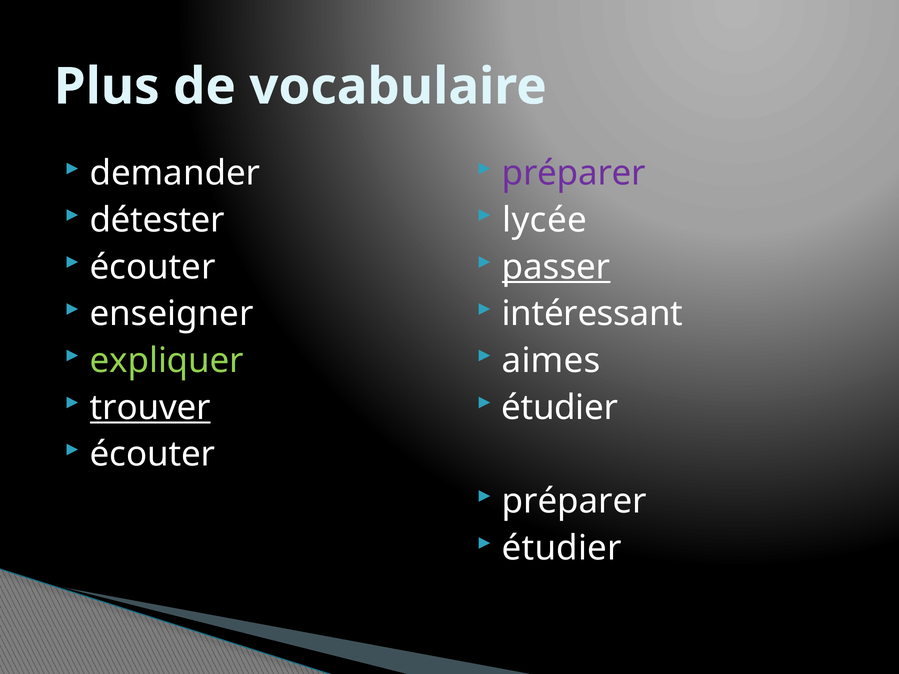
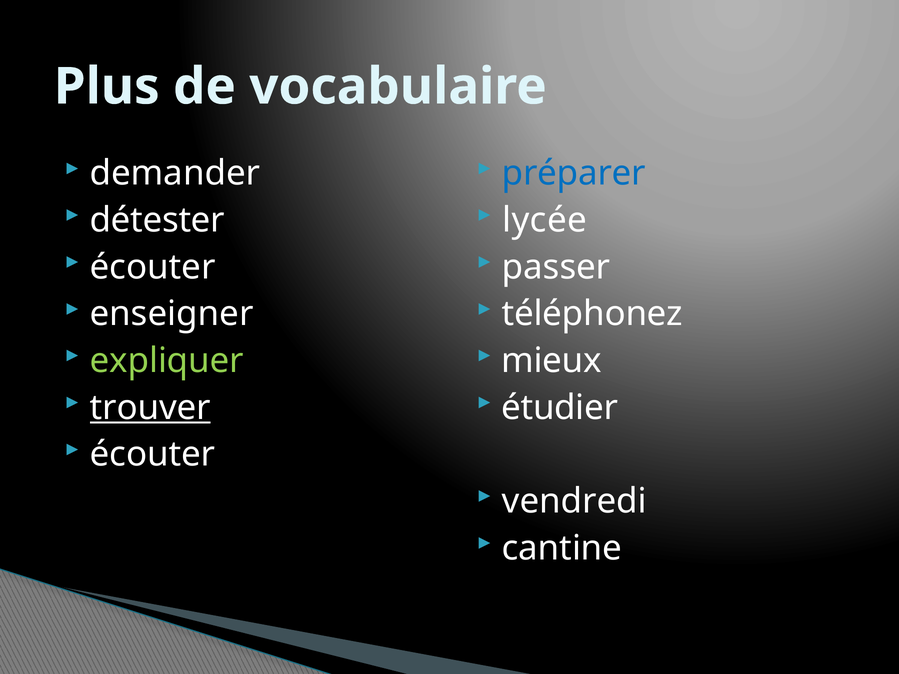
préparer colour: purple -> blue (574, 173)
passer underline: present -> none (556, 267)
intéressant: intéressant -> téléphonez (592, 314)
aimes: aimes -> mieux (552, 361)
préparer: préparer -> vendredi (574, 501)
étudier: étudier -> cantine (562, 548)
